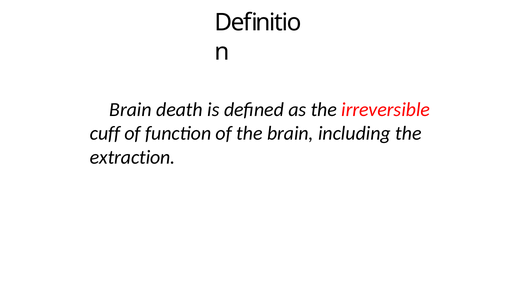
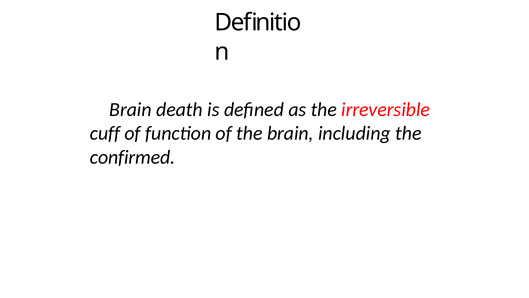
extraction: extraction -> confirmed (133, 157)
